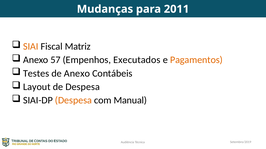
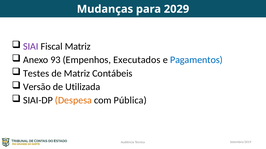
2011: 2011 -> 2029 (177, 9)
SIAI colour: orange -> purple (31, 47)
57: 57 -> 93 (55, 60)
Pagamentos colour: orange -> blue (196, 60)
de Anexo: Anexo -> Matriz (77, 74)
Layout: Layout -> Versão (37, 87)
de Despesa: Despesa -> Utilizada (83, 87)
Manual: Manual -> Pública (130, 101)
